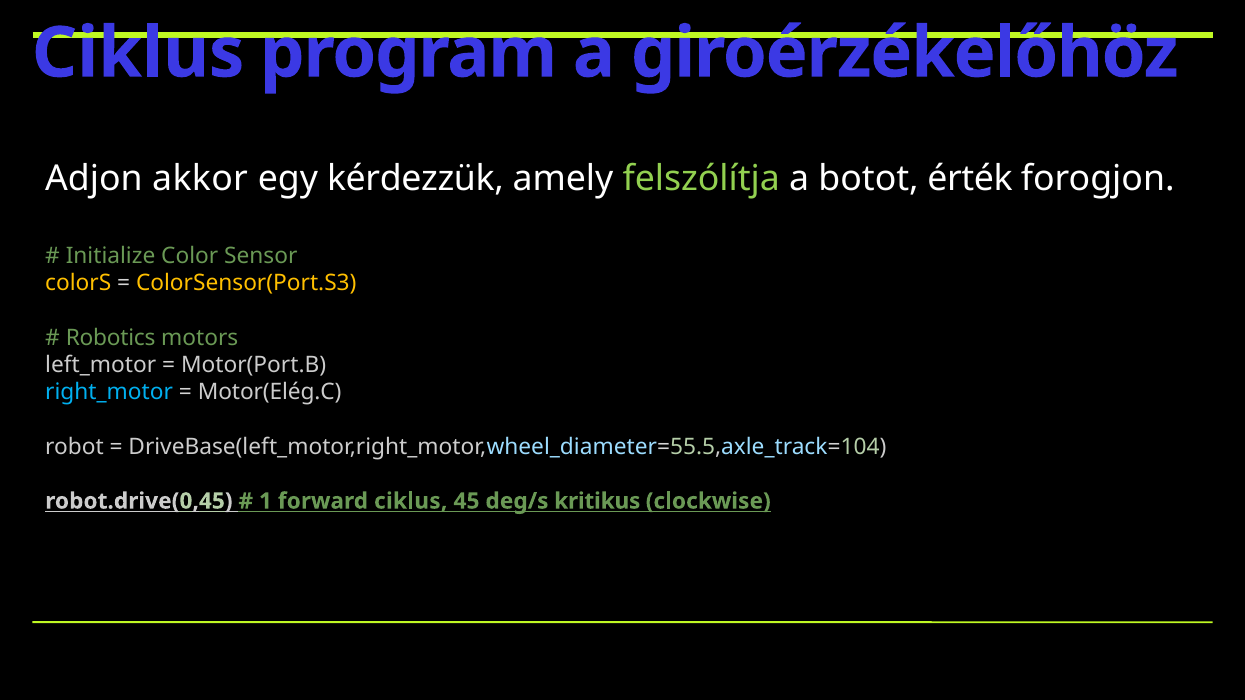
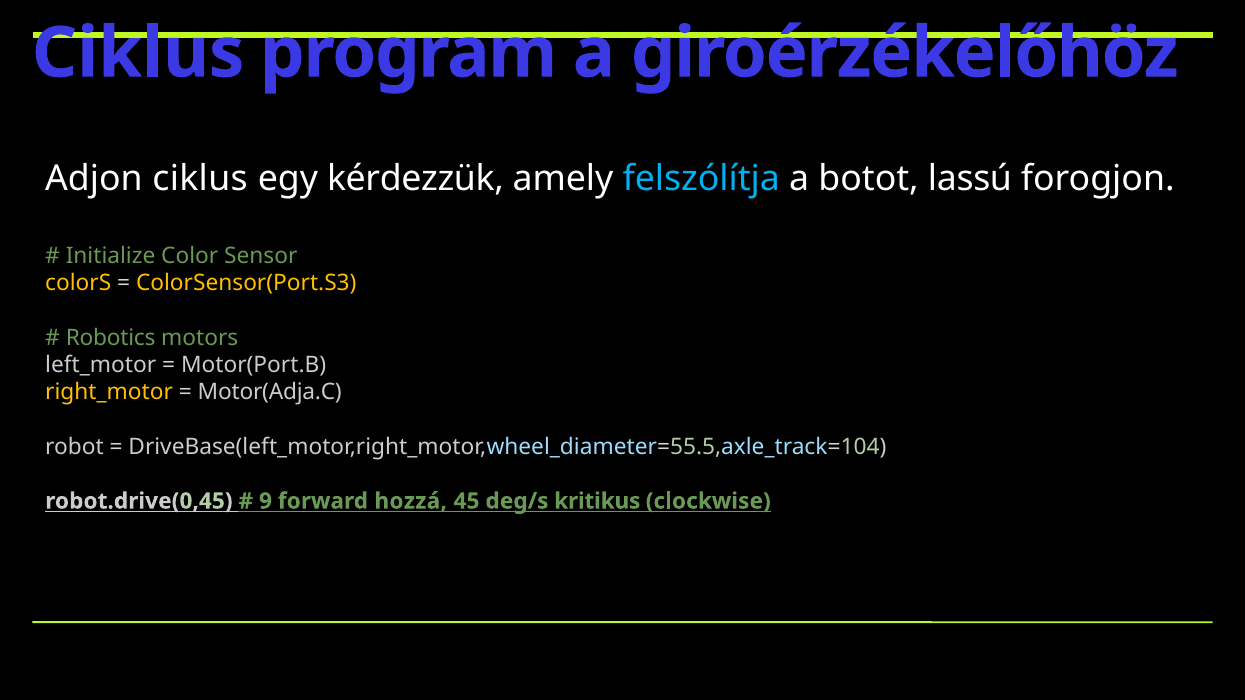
Adjon akkor: akkor -> ciklus (200, 179)
felszólítja colour: light green -> light blue (701, 179)
érték: érték -> lassú (970, 179)
right_motor colour: light blue -> yellow (109, 392)
Motor(Elég.C: Motor(Elég.C -> Motor(Adja.C (270, 392)
1: 1 -> 9 (265, 501)
forward ciklus: ciklus -> hozzá (411, 501)
